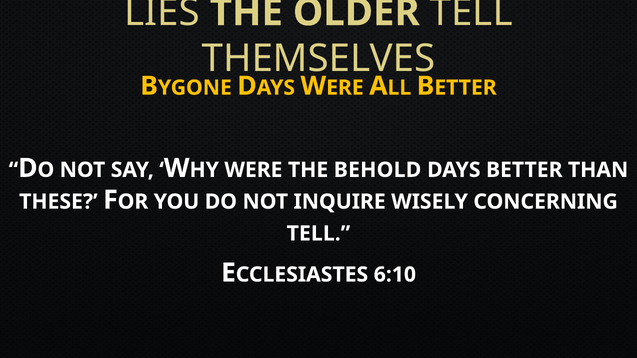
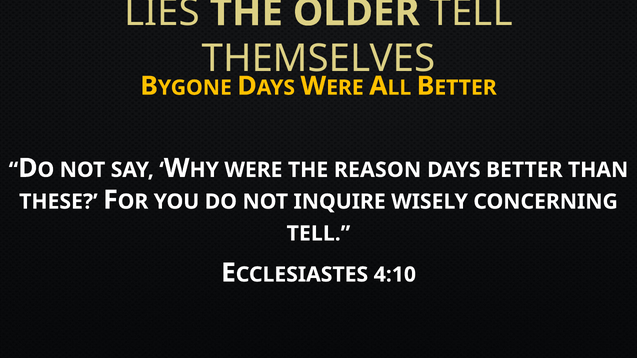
BEHOLD: BEHOLD -> REASON (378, 170)
6:10: 6:10 -> 4:10 (395, 275)
